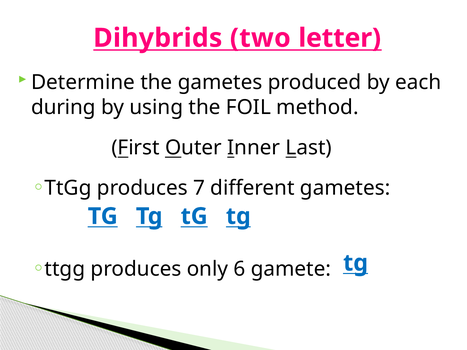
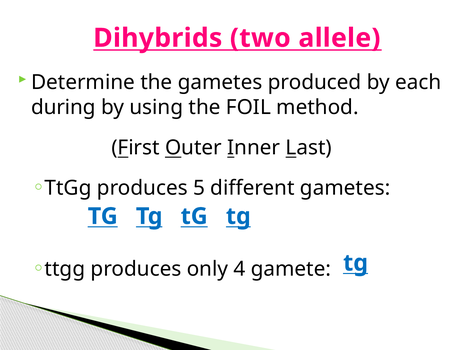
letter: letter -> allele (339, 38)
7: 7 -> 5 (199, 188)
6: 6 -> 4 (239, 269)
